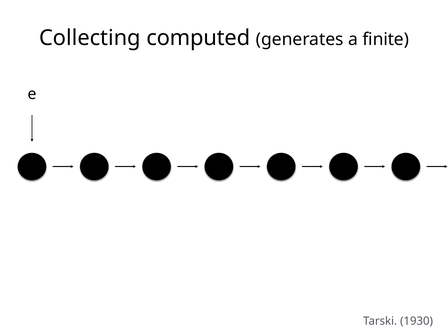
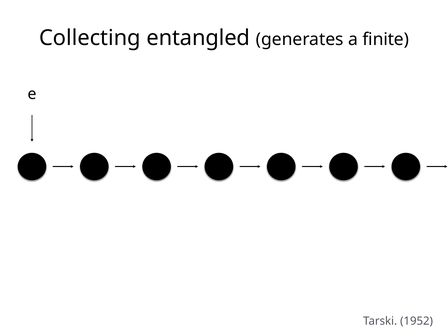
computed: computed -> entangled (198, 38)
1930: 1930 -> 1952 (417, 321)
